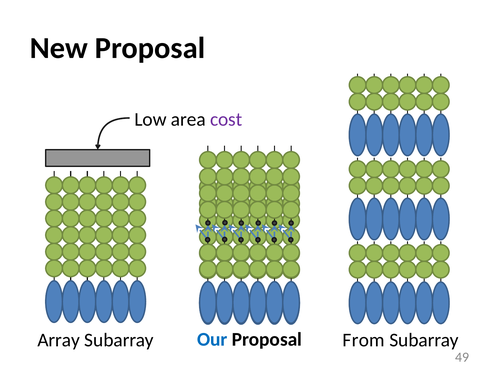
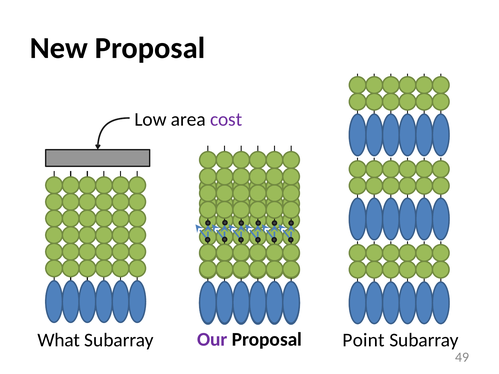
Our colour: blue -> purple (212, 340)
Array: Array -> What (59, 340)
From: From -> Point (364, 340)
